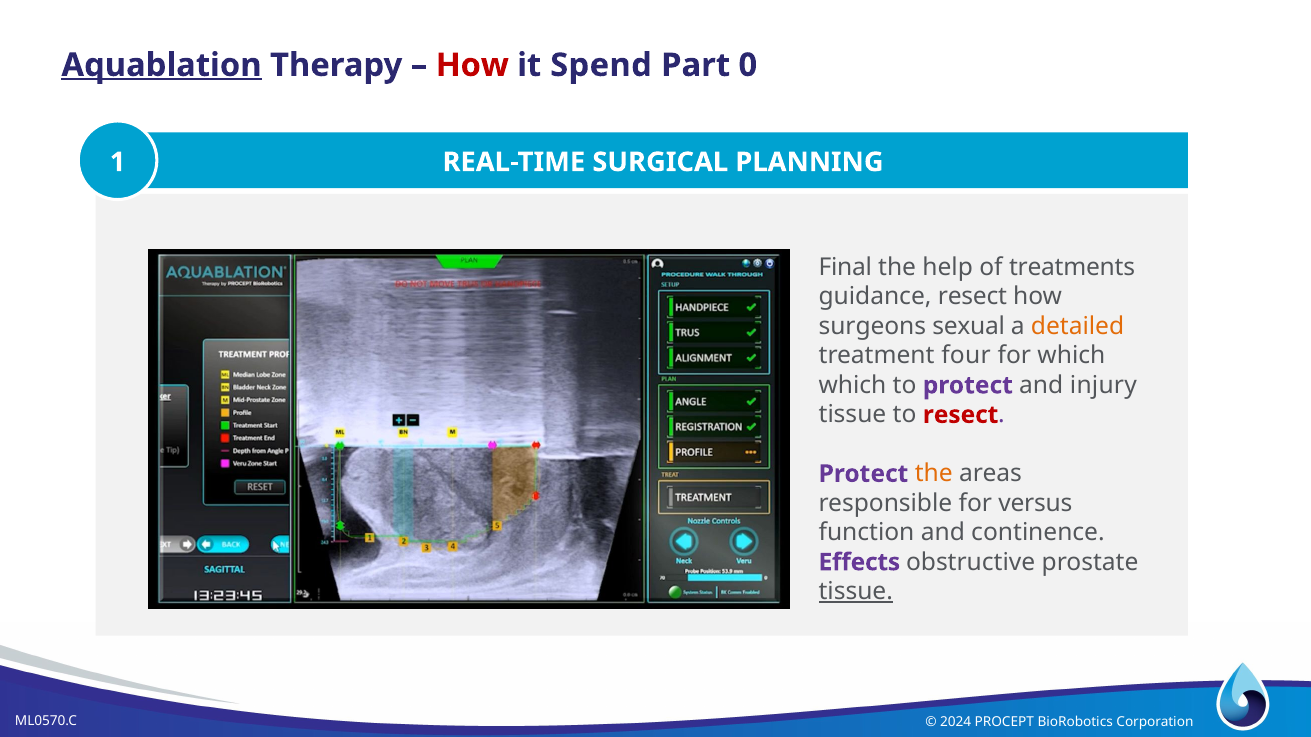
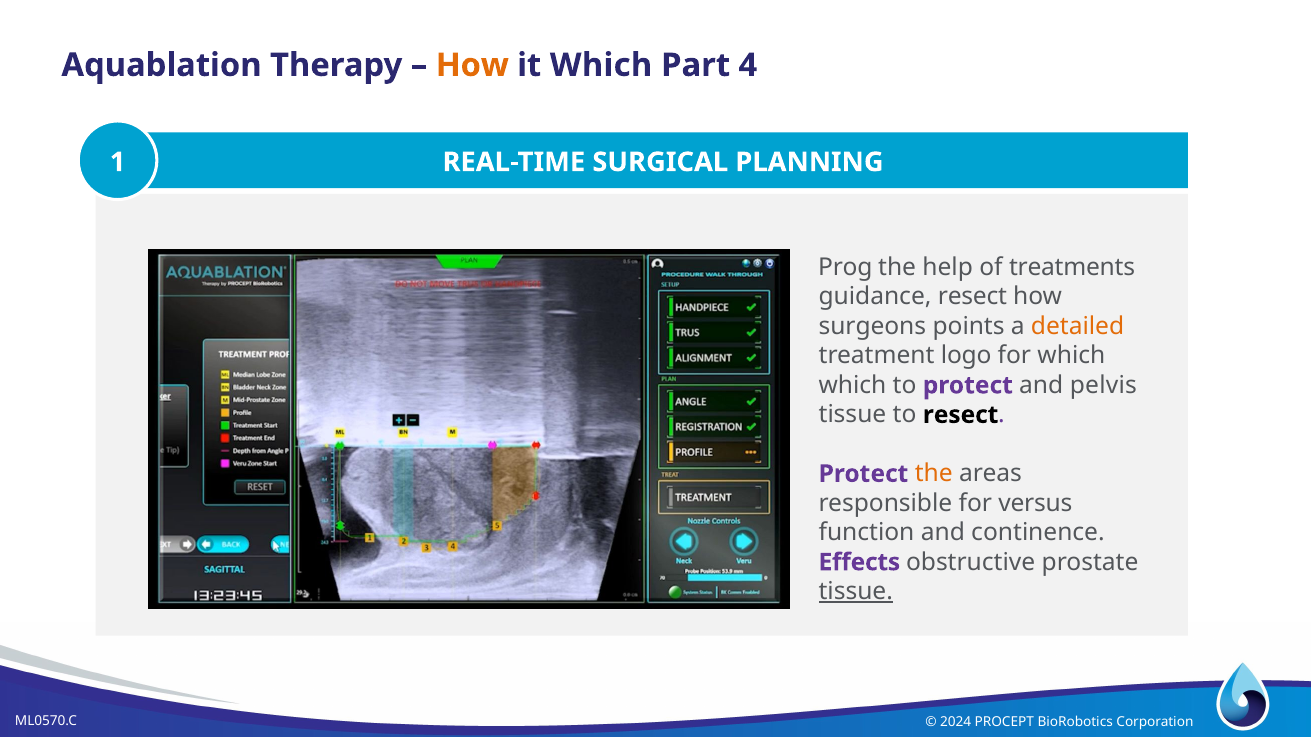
Aquablation underline: present -> none (161, 65)
How colour: red -> orange (472, 65)
it Spend: Spend -> Which (601, 65)
0: 0 -> 4 (748, 65)
Final: Final -> Prog (845, 268)
sexual: sexual -> points (969, 327)
four: four -> logo (966, 356)
injury: injury -> pelvis (1103, 386)
resect colour: red -> black (961, 415)
